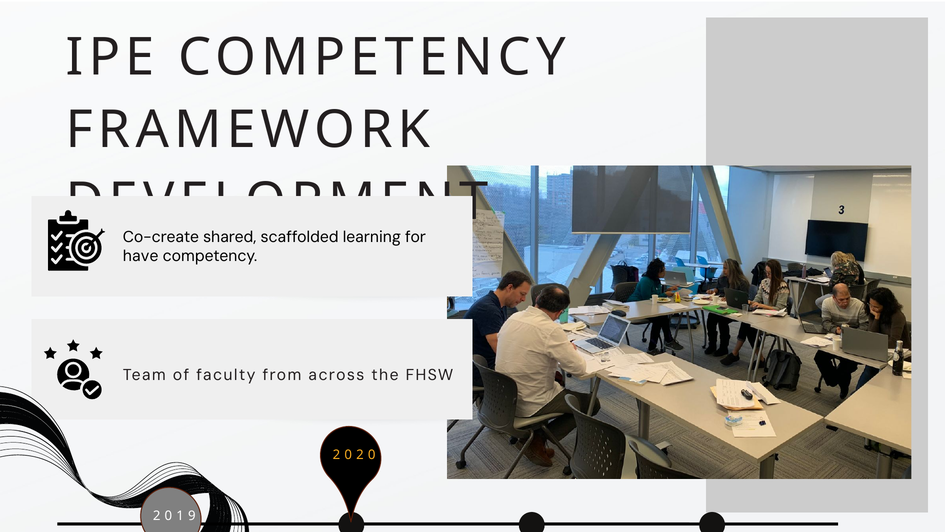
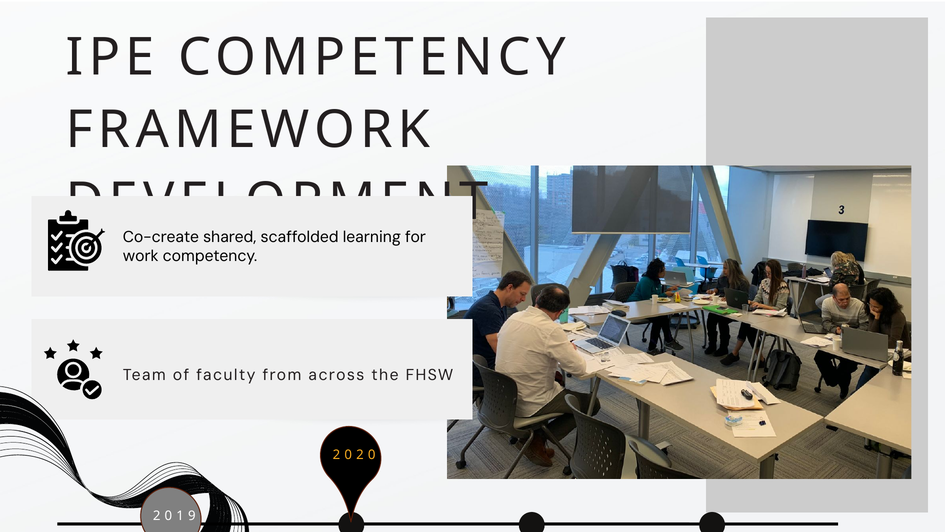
have: have -> work (141, 256)
